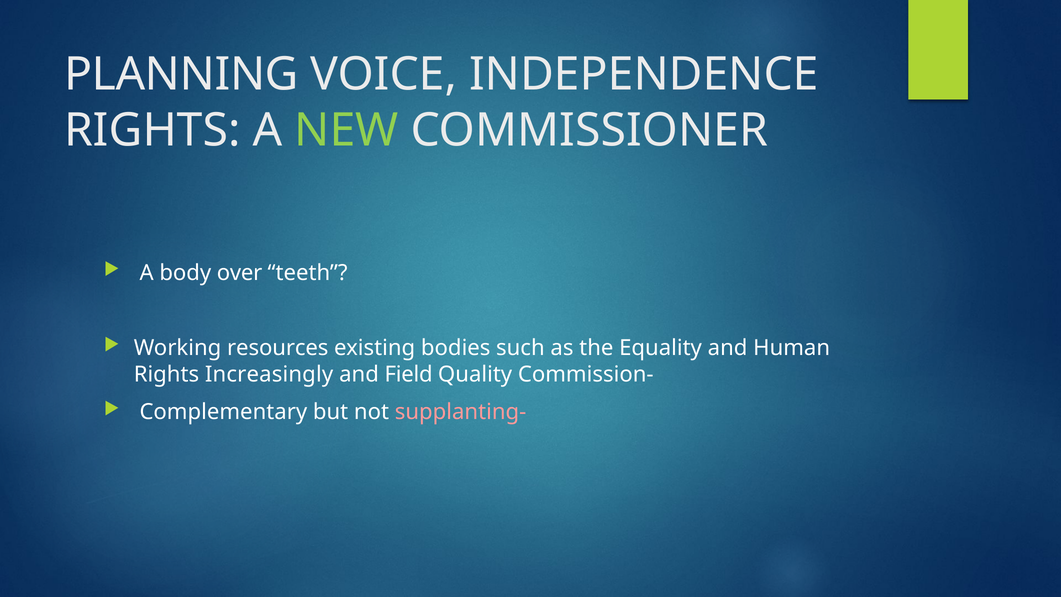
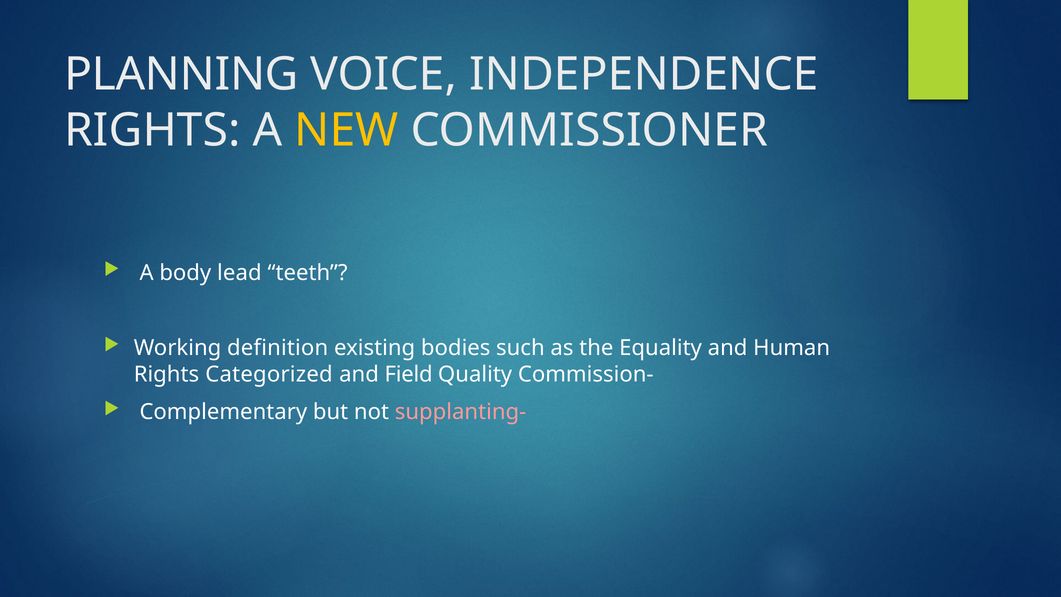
NEW colour: light green -> yellow (346, 130)
over: over -> lead (239, 273)
resources: resources -> definition (278, 348)
Increasingly: Increasingly -> Categorized (269, 374)
